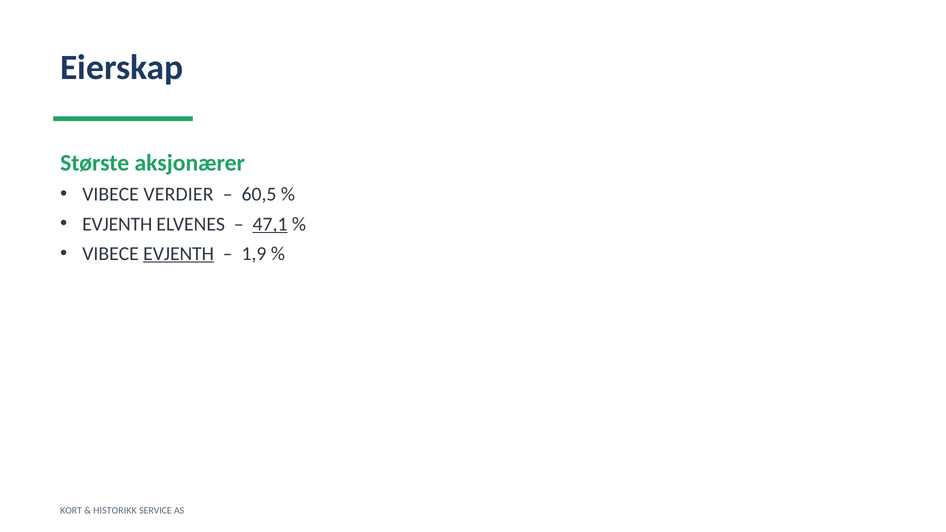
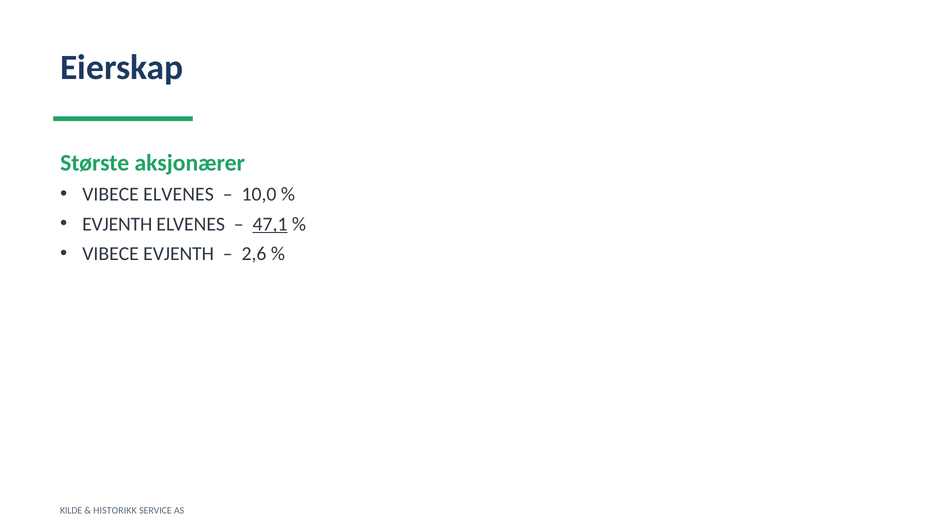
VIBECE VERDIER: VERDIER -> ELVENES (179, 195)
60,5: 60,5 -> 10,0 (259, 195)
EVJENTH underline: present -> none (179, 254)
1,9: 1,9 -> 2,6 (254, 254)
KORT: KORT -> KILDE (71, 511)
